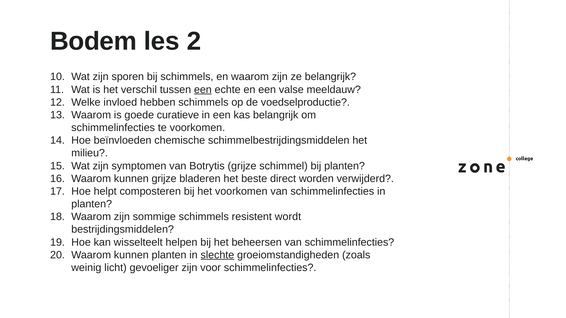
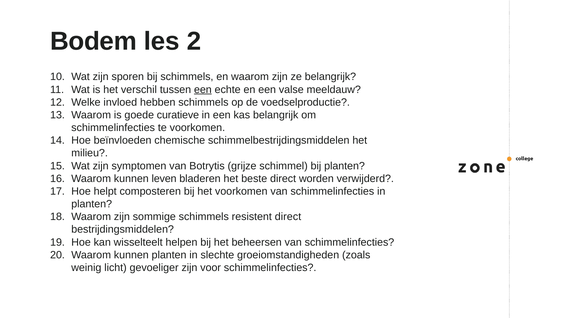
kunnen grijze: grijze -> leven (164, 179)
resistent wordt: wordt -> direct (288, 217)
slechte underline: present -> none (217, 255)
